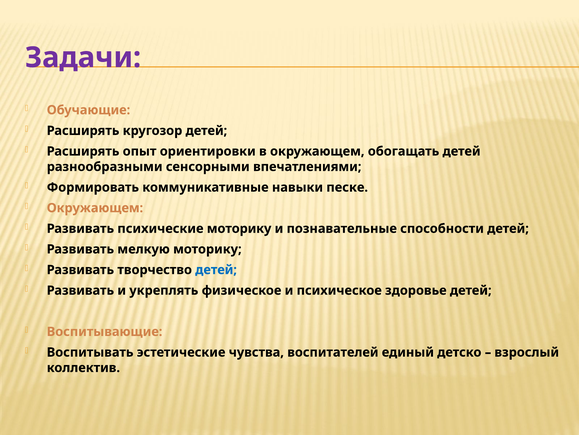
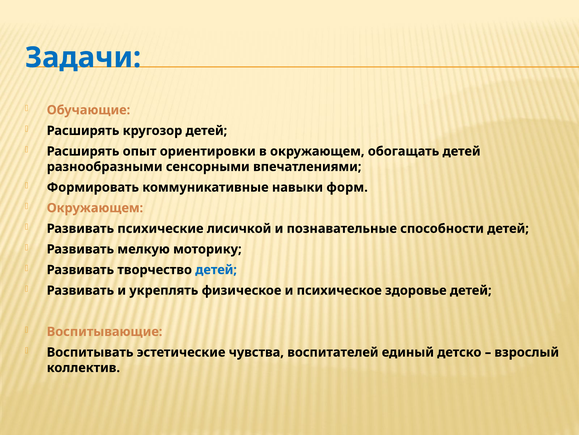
Задачи colour: purple -> blue (83, 57)
песке: песке -> форм (347, 187)
психические моторику: моторику -> лисичкой (239, 228)
